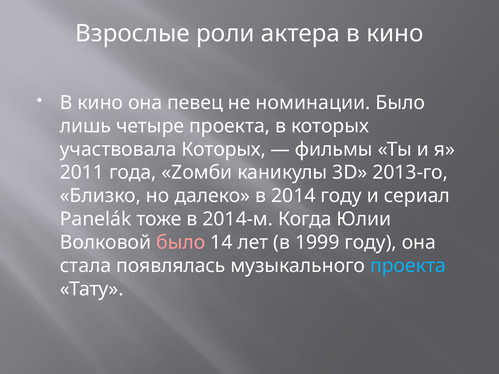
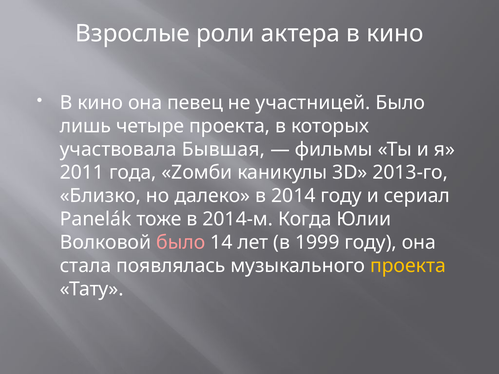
номинации: номинации -> участницей (313, 103)
участвовала Которых: Которых -> Бывшая (223, 149)
проекта colour: light blue -> yellow (408, 266)
